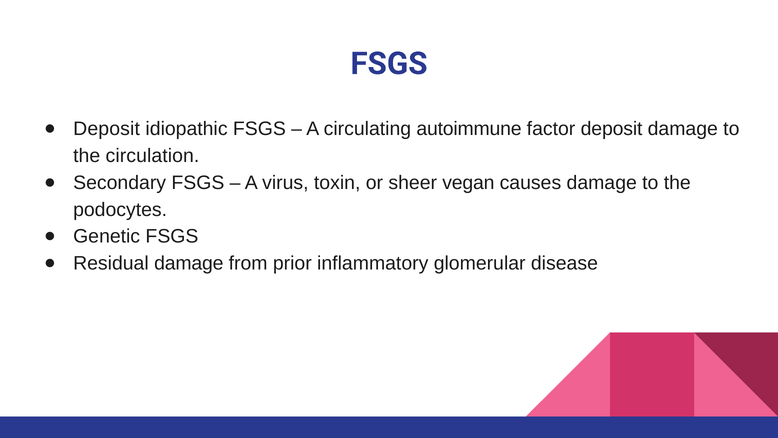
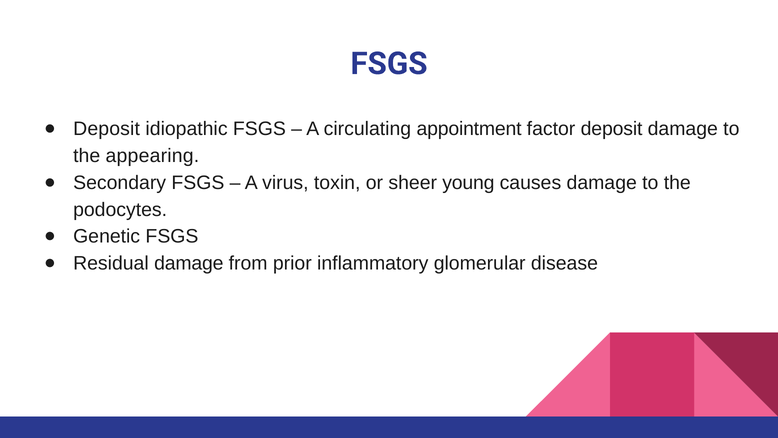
autoimmune: autoimmune -> appointment (469, 129)
circulation: circulation -> appearing (152, 156)
vegan: vegan -> young (468, 183)
